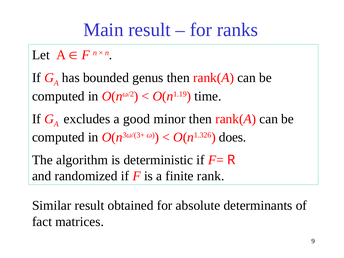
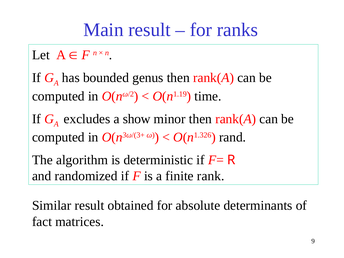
good: good -> show (137, 119)
does: does -> rand (233, 137)
